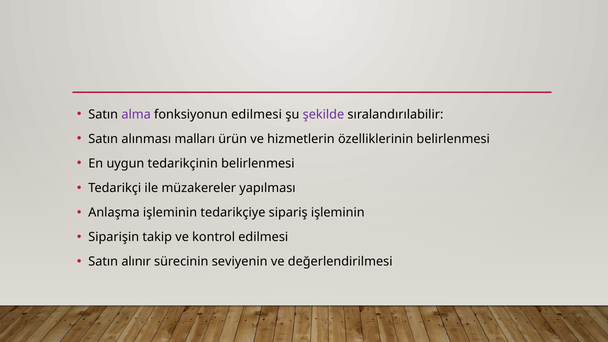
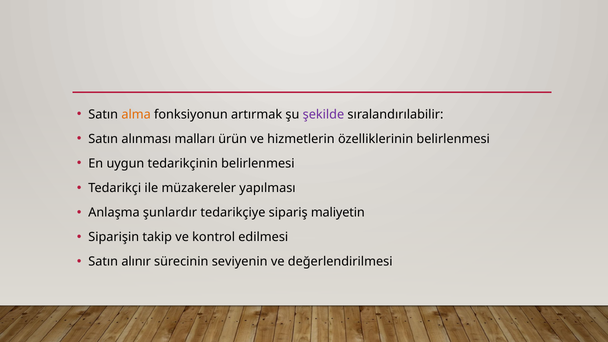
alma colour: purple -> orange (136, 114)
fonksiyonun edilmesi: edilmesi -> artırmak (257, 114)
Anlaşma işleminin: işleminin -> şunlardır (170, 213)
sipariş işleminin: işleminin -> maliyetin (338, 213)
